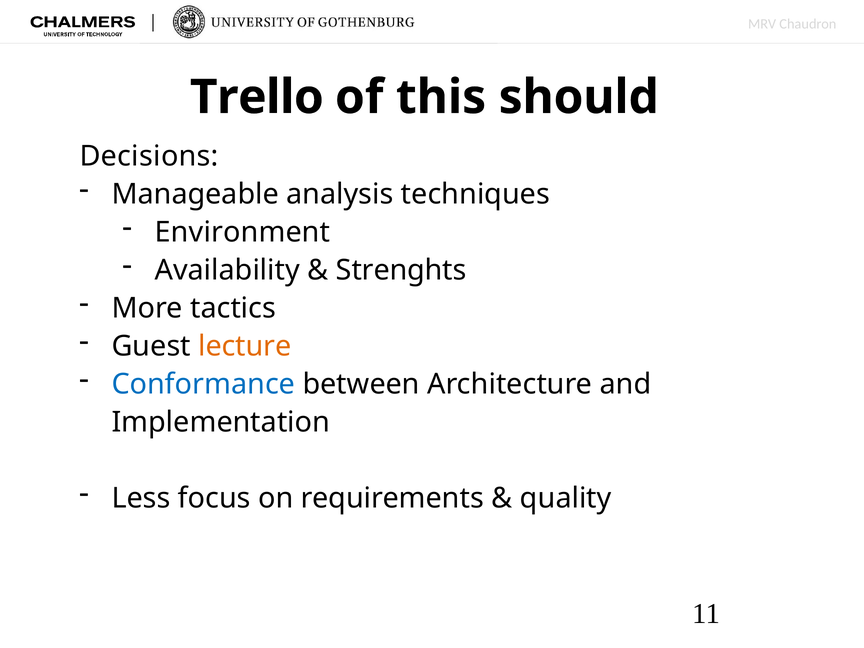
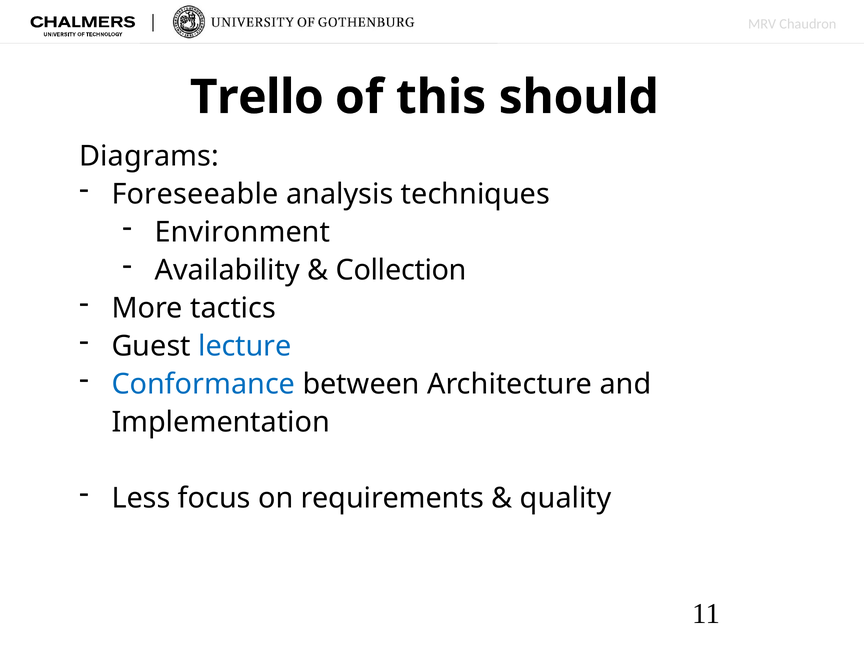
Decisions: Decisions -> Diagrams (149, 156)
Manageable: Manageable -> Foreseeable (195, 194)
Strenghts: Strenghts -> Collection (401, 270)
lecture colour: orange -> blue (245, 346)
